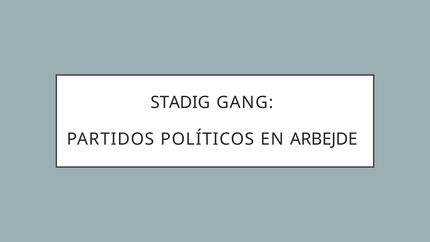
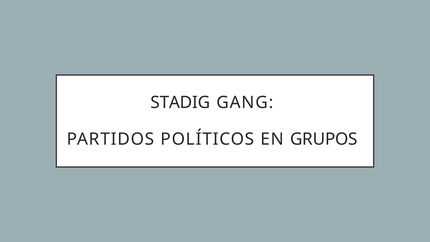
ARBEJDE: ARBEJDE -> GRUPOS (324, 139)
